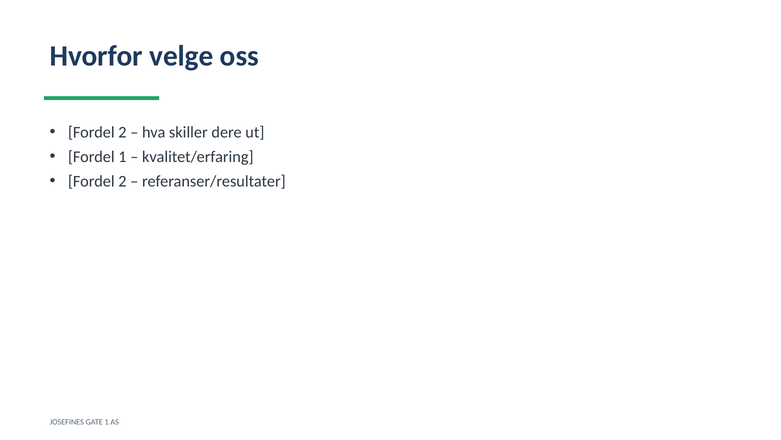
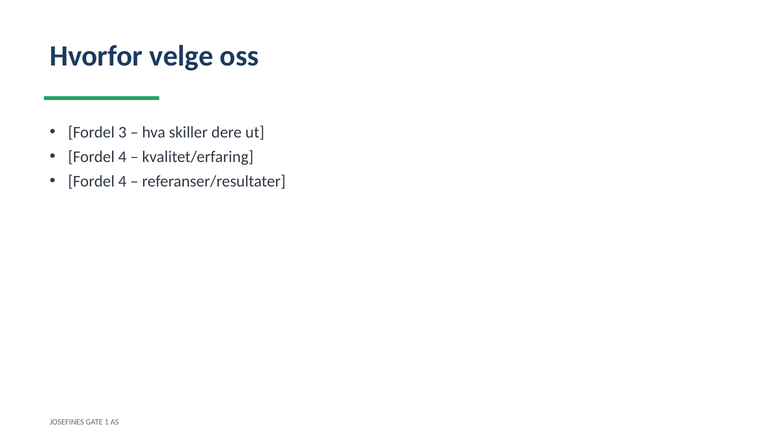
2: 2 -> 3 (122, 132)
1: 1 -> 4 (122, 157)
2: 2 -> 4 (122, 181)
